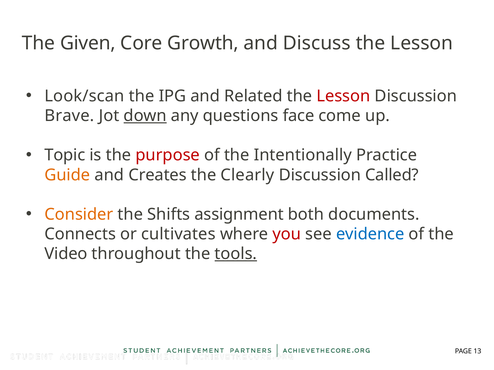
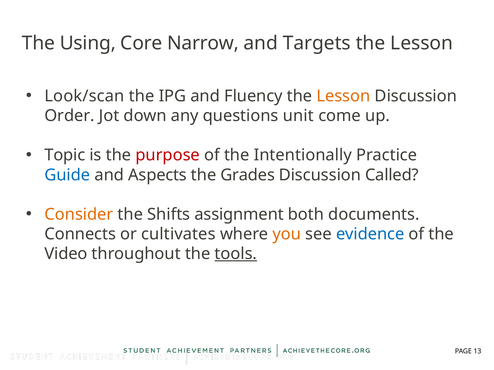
Given: Given -> Using (88, 43)
Growth: Growth -> Narrow (203, 43)
Discuss: Discuss -> Targets (317, 43)
Related: Related -> Fluency (253, 96)
Lesson colour: red -> orange (343, 96)
Brave: Brave -> Order (70, 116)
down underline: present -> none (145, 116)
face: face -> unit (298, 116)
Guide colour: orange -> blue (67, 175)
Creates: Creates -> Aspects (158, 175)
Clearly: Clearly -> Grades (248, 175)
you colour: red -> orange (287, 234)
